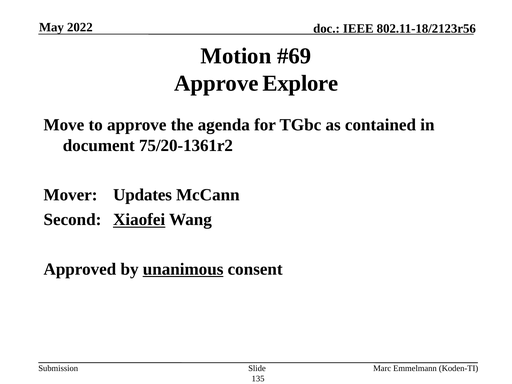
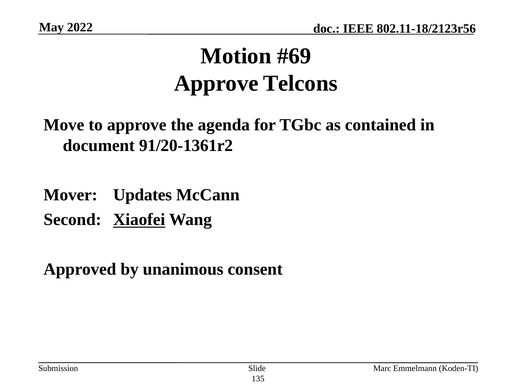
Explore: Explore -> Telcons (300, 83)
75/20-1361r2: 75/20-1361r2 -> 91/20-1361r2 (186, 145)
unanimous underline: present -> none (183, 269)
